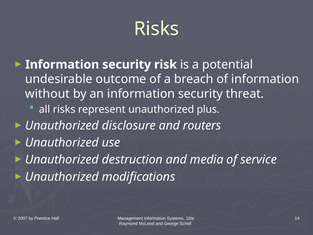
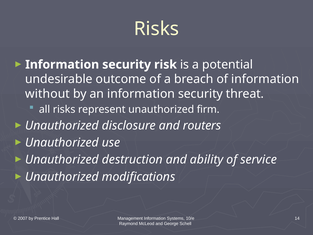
plus: plus -> firm (208, 109)
media: media -> ability (207, 159)
